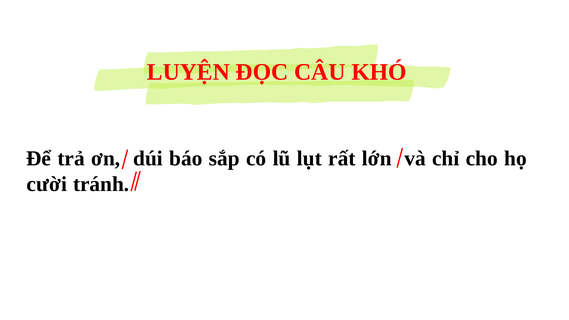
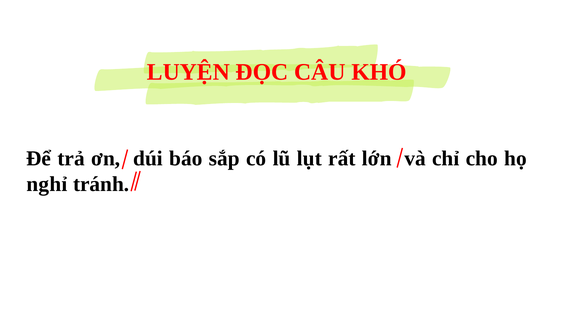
cười: cười -> nghỉ (47, 184)
